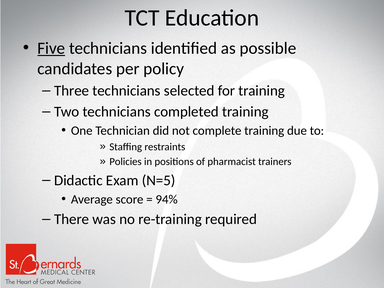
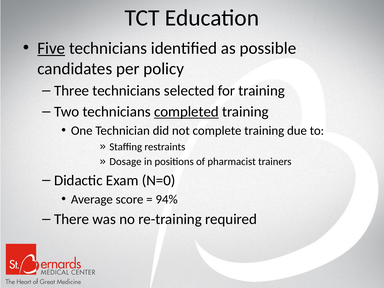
completed underline: none -> present (186, 112)
Policies: Policies -> Dosage (125, 162)
N=5: N=5 -> N=0 (159, 180)
